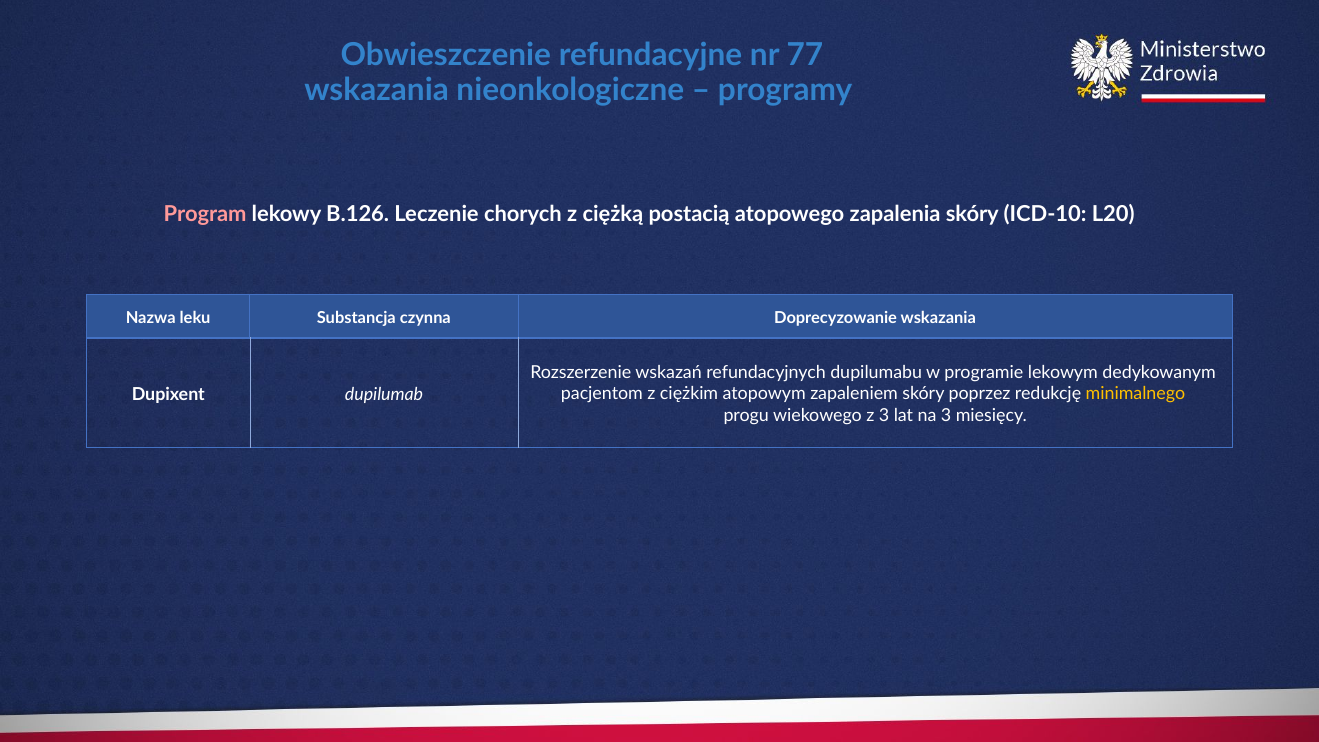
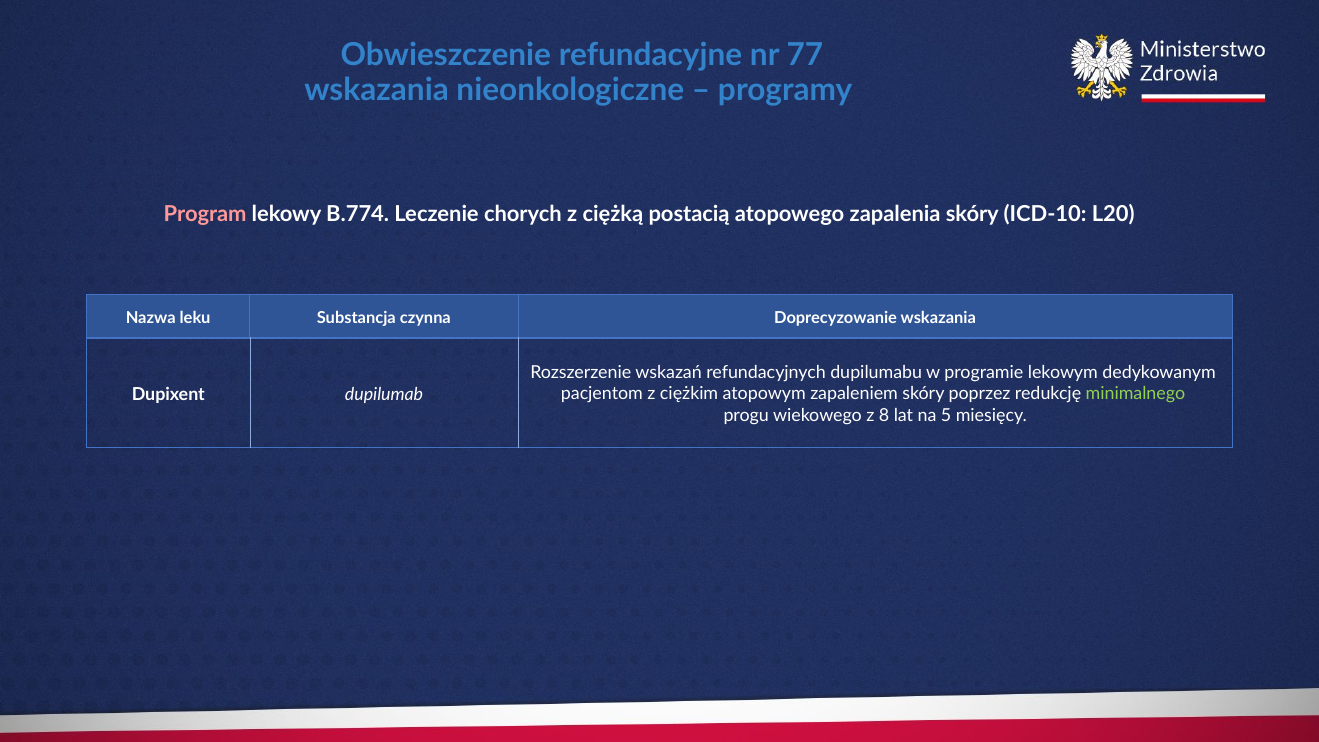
B.126: B.126 -> B.774 (358, 214)
minimalnego colour: yellow -> light green (1135, 394)
z 3: 3 -> 8 (884, 415)
na 3: 3 -> 5 (946, 415)
